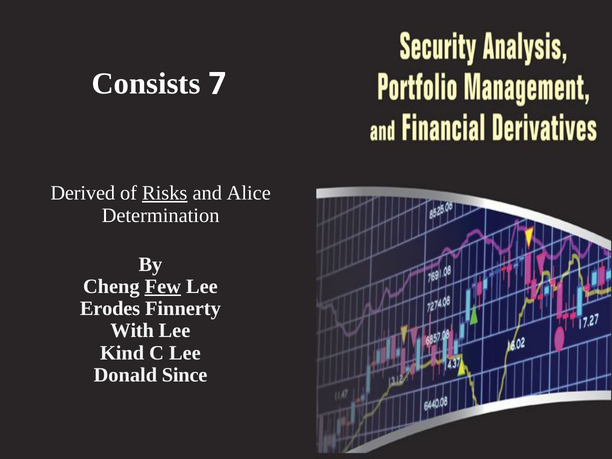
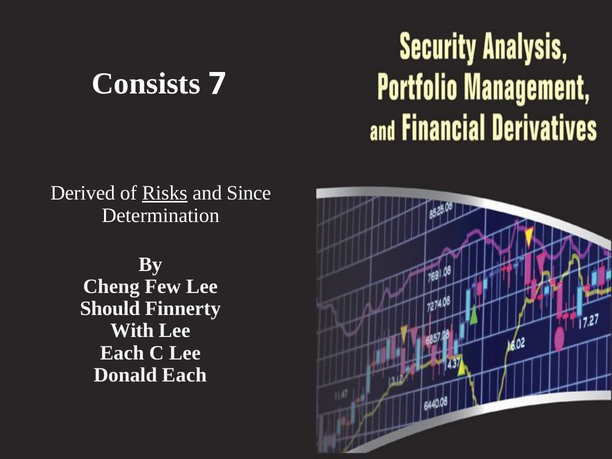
Alice: Alice -> Since (249, 193)
Few underline: present -> none (163, 286)
Erodes: Erodes -> Should (110, 309)
Kind: Kind -> Each (122, 353)
Donald Since: Since -> Each (184, 375)
